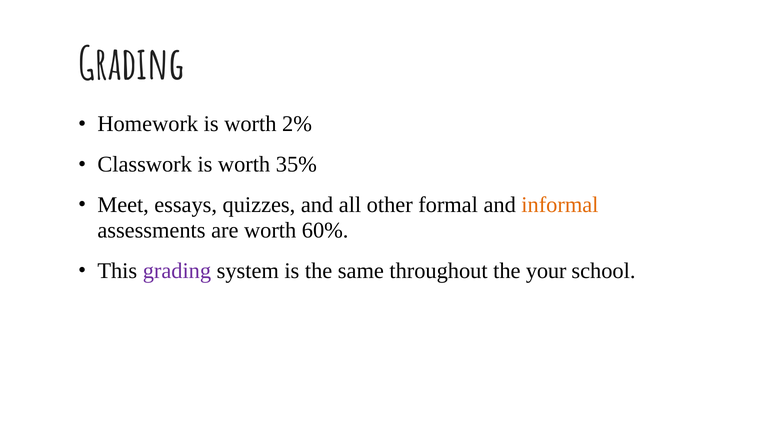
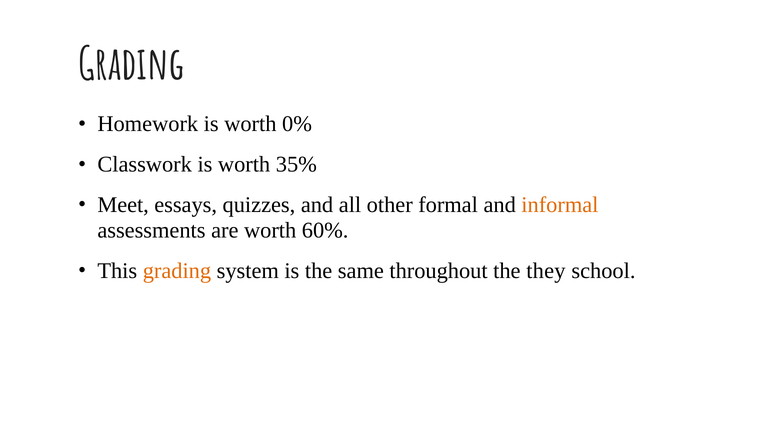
2%: 2% -> 0% (297, 124)
grading colour: purple -> orange (177, 271)
your: your -> they (546, 271)
